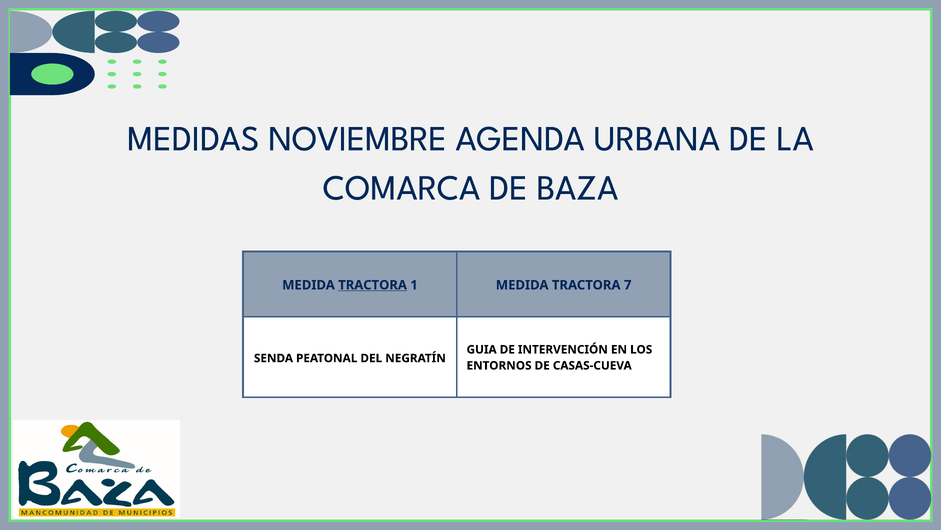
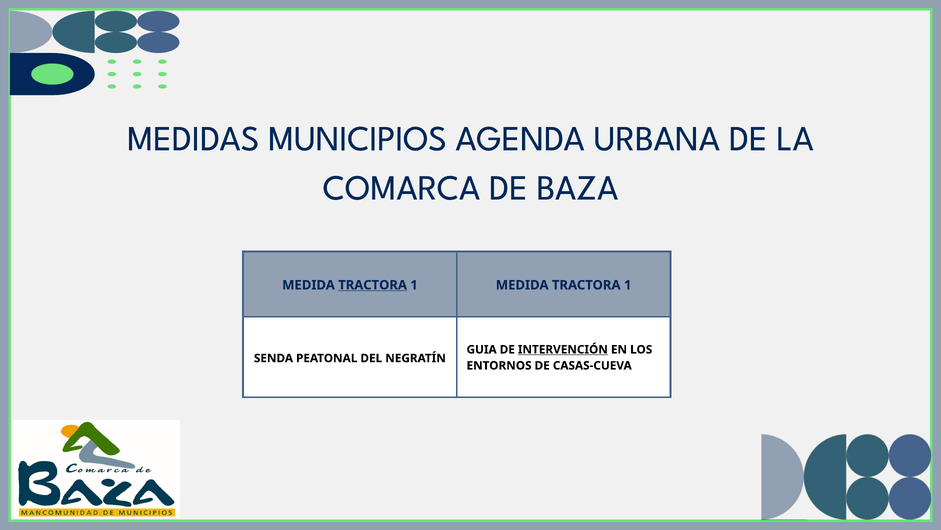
NOVIEMBRE: NOVIEMBRE -> MUNICIPIOS (358, 139)
1 MEDIDA TRACTORA 7: 7 -> 1 (628, 285)
INTERVENCIÓN underline: none -> present (563, 349)
